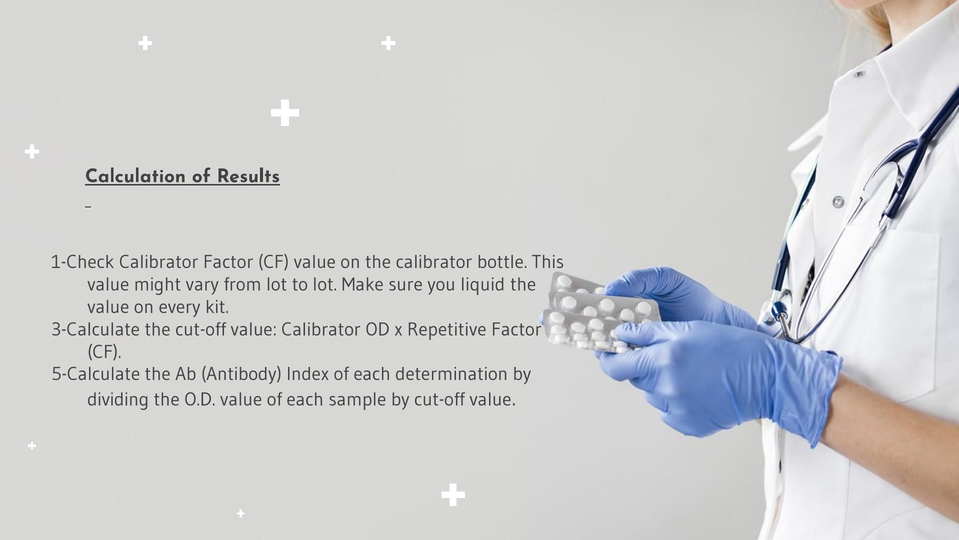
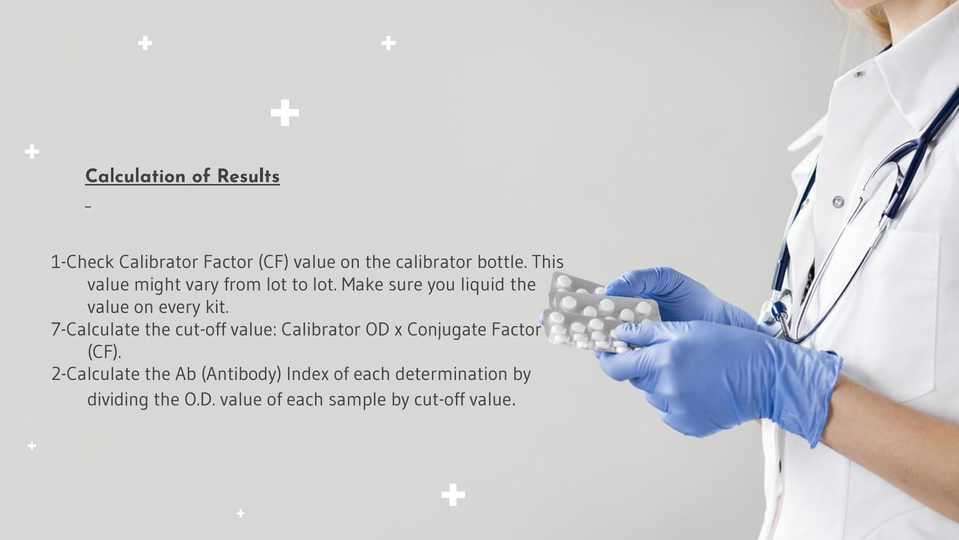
3-Calculate: 3-Calculate -> 7-Calculate (96, 329)
Repetitive: Repetitive -> Conjugate (447, 329)
5-Calculate: 5-Calculate -> 2-Calculate (96, 374)
